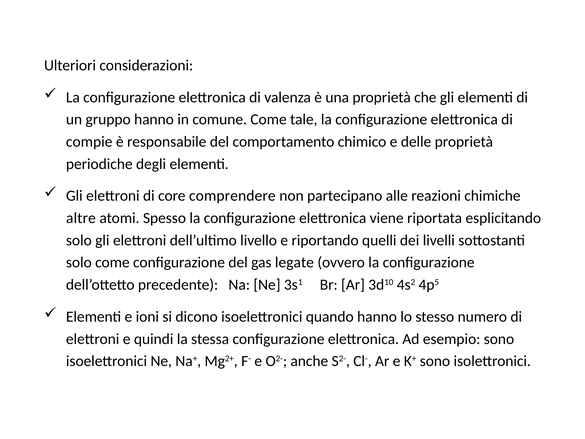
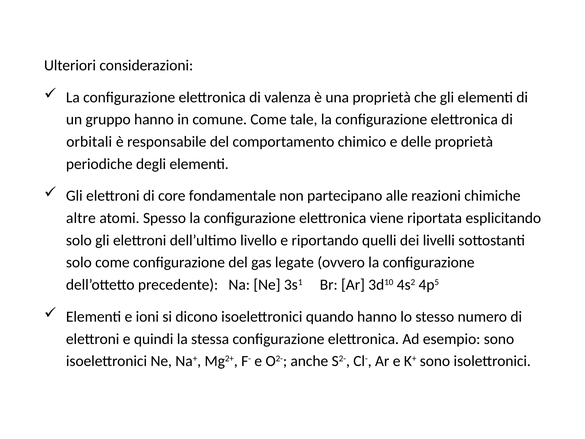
compie: compie -> orbitali (89, 142)
comprendere: comprendere -> fondamentale (232, 196)
